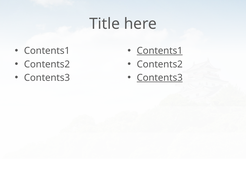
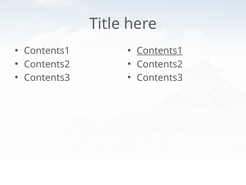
Contents3 underline: present -> none (160, 77)
